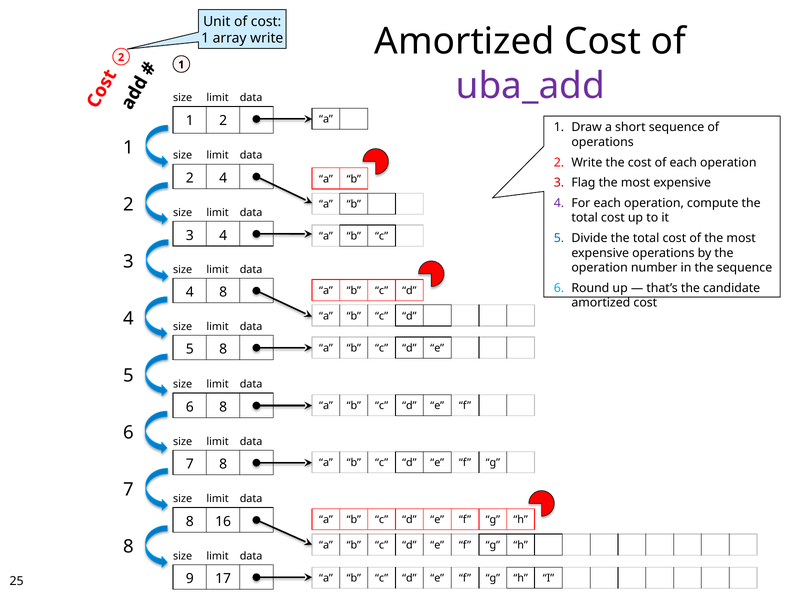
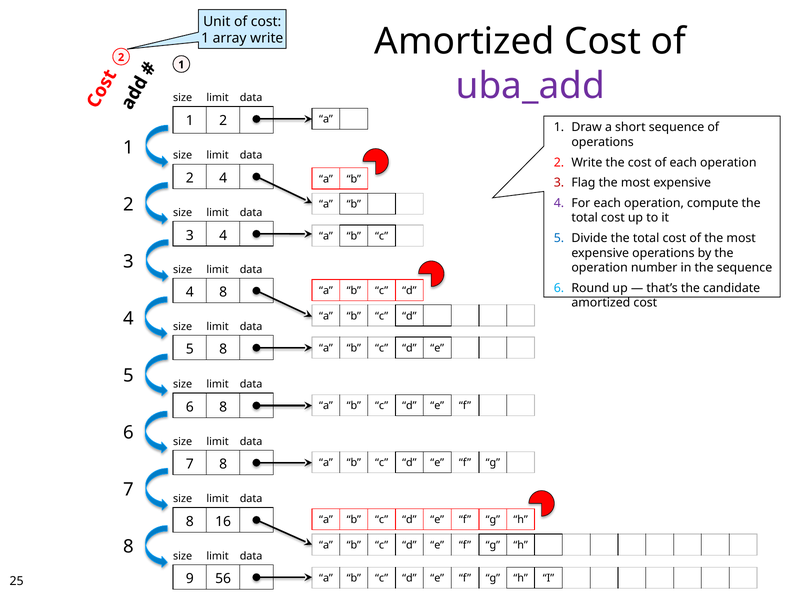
17: 17 -> 56 (223, 578)
